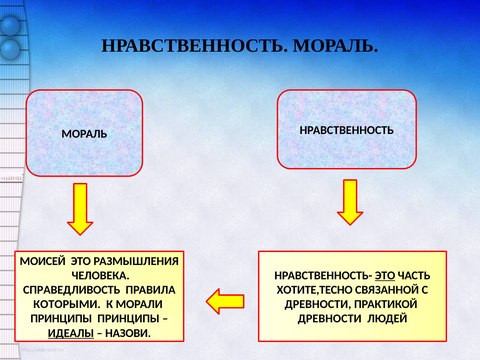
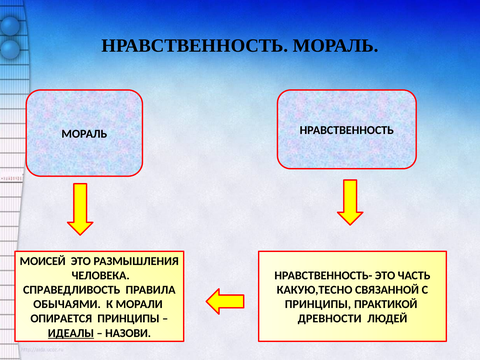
ЭТО underline: present -> none (385, 275)
ХОТИТЕ,ТЕСНО: ХОТИТЕ,ТЕСНО -> КАКУЮ,ТЕСНО (315, 290)
КОТОРЫМИ: КОТОРЫМИ -> ОБЫЧАЯМИ (67, 304)
ДРЕВНОСТИ: ДРЕВНОСТИ -> ПРИНЦИПЫ (318, 304)
ПРИНЦИПЫ: ПРИНЦИПЫ -> ОПИРАЕТСЯ (61, 319)
